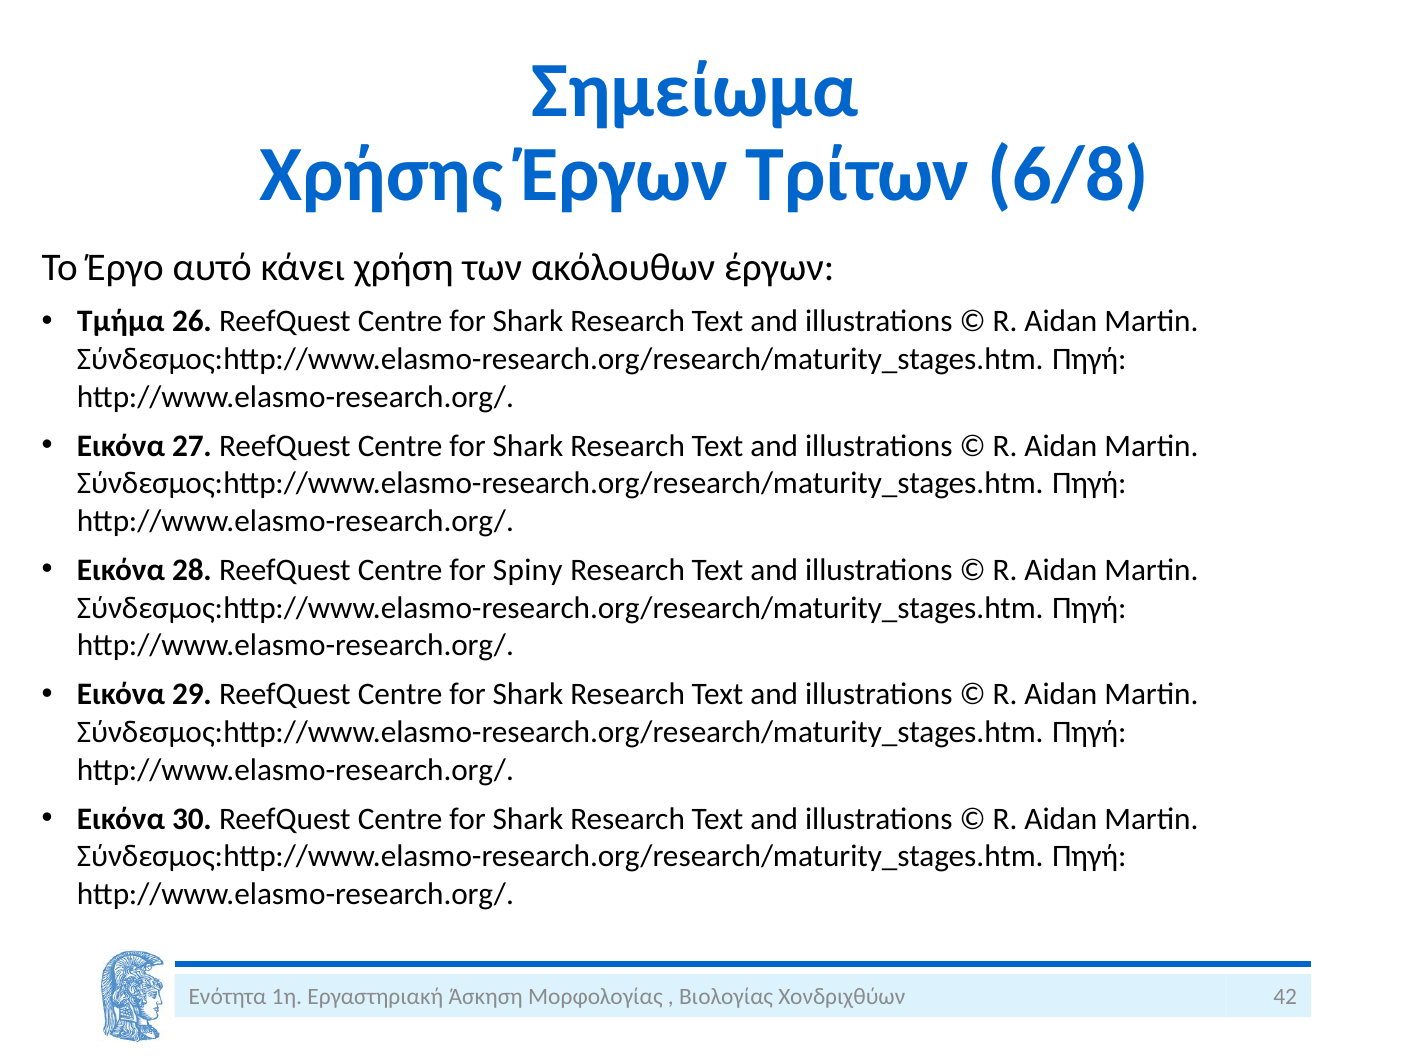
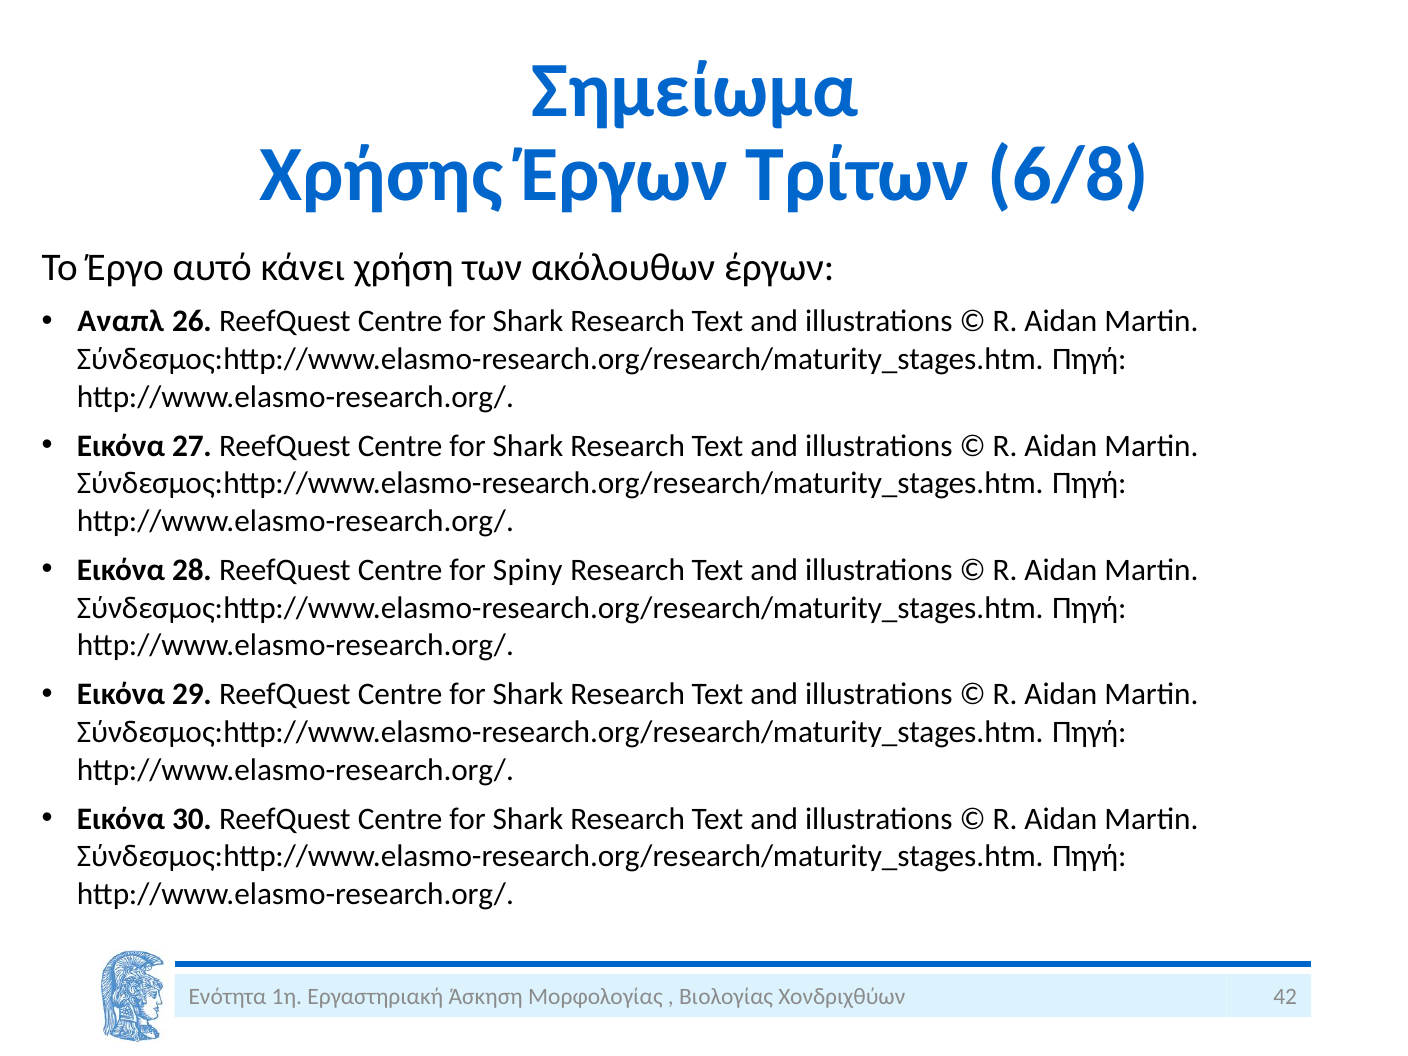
Τμήμα: Τμήμα -> Αναπλ (121, 322)
